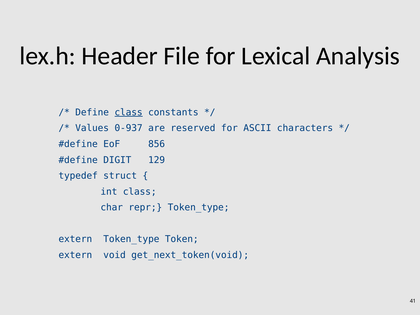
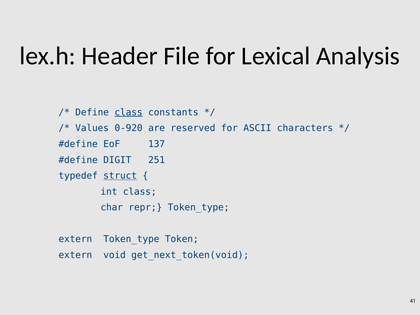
0-937: 0-937 -> 0-920 (129, 128)
856: 856 -> 137 (157, 144)
129: 129 -> 251 (157, 160)
struct underline: none -> present (120, 176)
